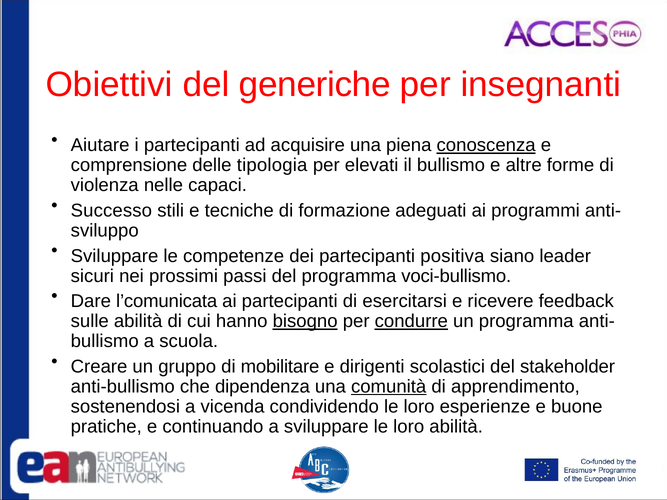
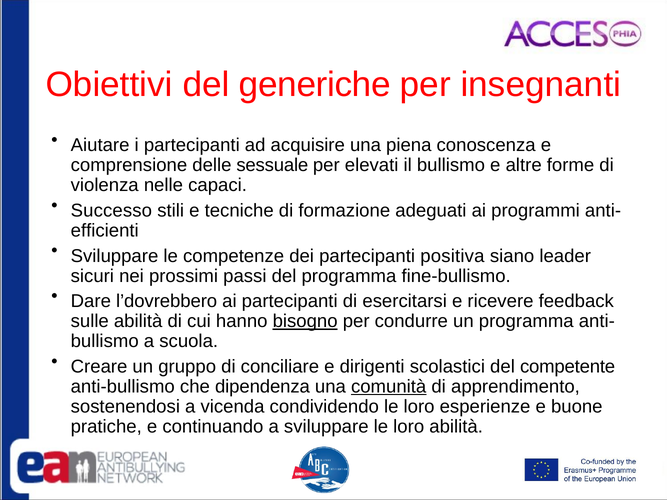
conoscenza underline: present -> none (486, 145)
tipologia: tipologia -> sessuale (272, 165)
sviluppo: sviluppo -> efficienti (105, 231)
voci-bullismo: voci-bullismo -> fine-bullismo (456, 276)
l’comunicata: l’comunicata -> l’dovrebbero (167, 301)
condurre underline: present -> none (411, 321)
mobilitare: mobilitare -> conciliare (280, 367)
stakeholder: stakeholder -> competente (568, 367)
